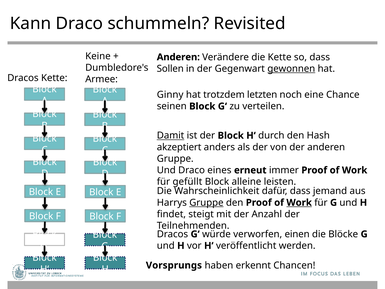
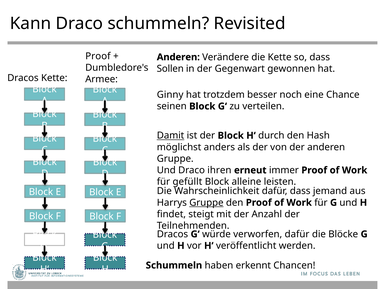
Keine: Keine -> Proof (98, 56)
gewonnen underline: present -> none (291, 69)
letzten: letzten -> besser (262, 95)
akzeptiert: akzeptiert -> möglichst (179, 147)
eines: eines -> ihren (219, 170)
Work underline: present -> none (299, 202)
verworfen einen: einen -> dafür (297, 234)
Vorsprungs: Vorsprungs -> Schummeln (174, 265)
